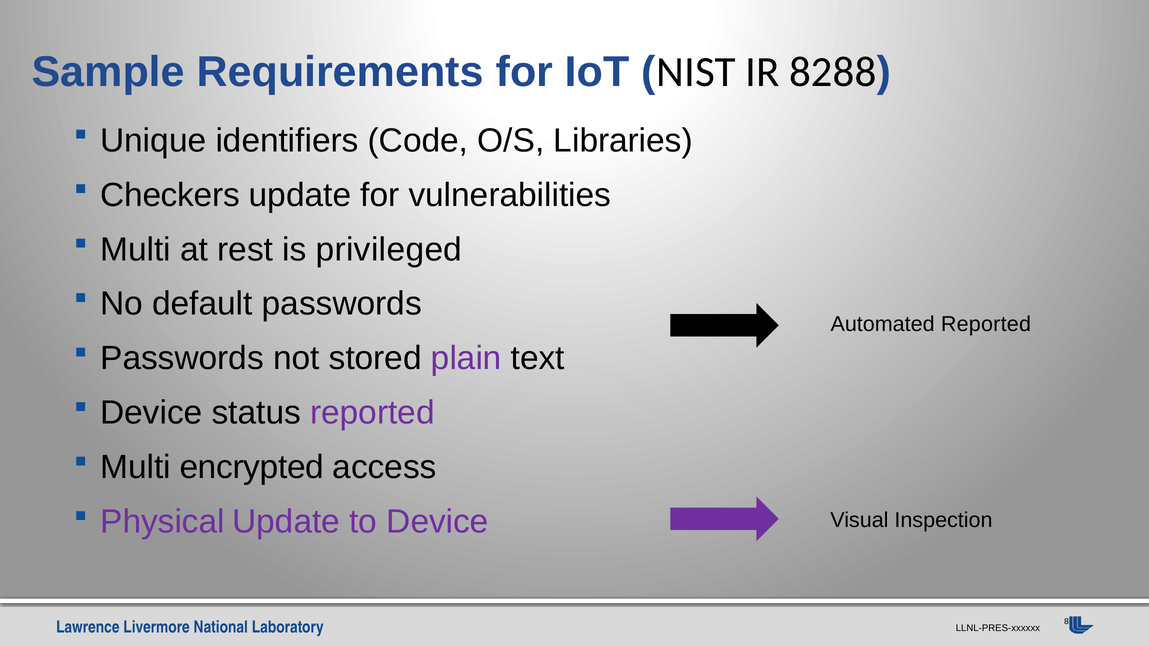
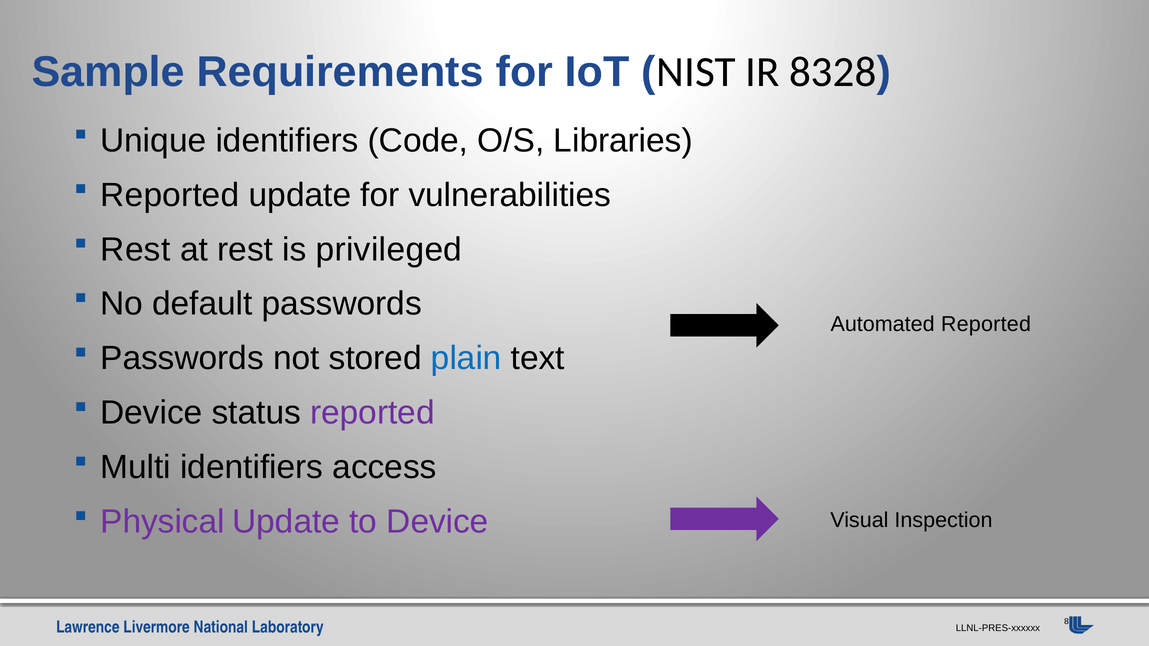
8288: 8288 -> 8328 (833, 72)
Checkers: Checkers -> Reported (170, 195)
Multi: Multi -> Rest (135, 250)
plain colour: purple -> blue (466, 359)
Multi encrypted: encrypted -> identifiers (252, 468)
